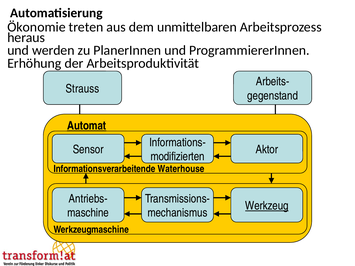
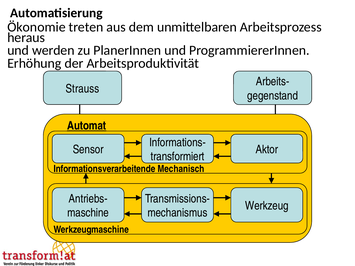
modifizierten: modifizierten -> transformiert (178, 157)
Waterhouse: Waterhouse -> Mechanisch (181, 169)
Werkzeug underline: present -> none (267, 206)
